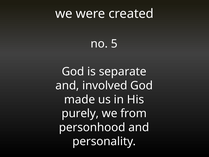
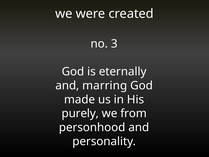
5: 5 -> 3 (114, 44)
separate: separate -> eternally (123, 71)
involved: involved -> marring (105, 85)
